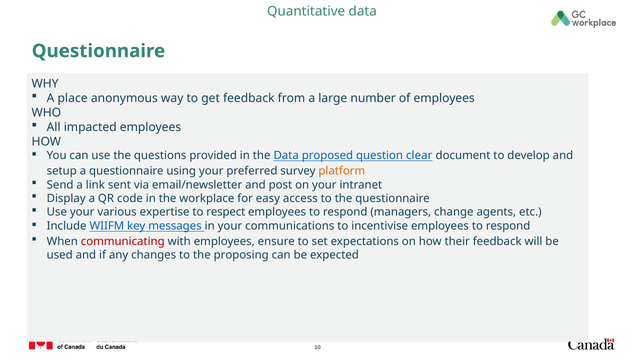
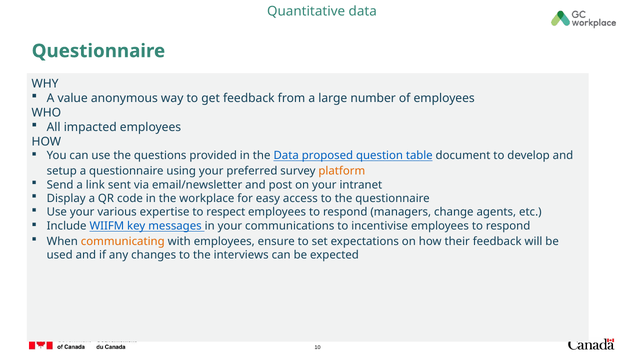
place: place -> value (73, 98)
clear: clear -> table (419, 156)
communicating colour: red -> orange (123, 242)
proposing: proposing -> interviews (241, 255)
